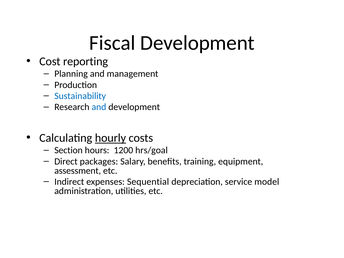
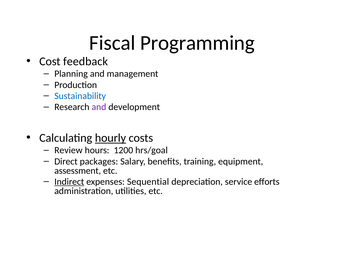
Fiscal Development: Development -> Programming (197, 43)
reporting: reporting -> feedback (85, 61)
and colour: blue -> purple (99, 107)
Section: Section -> Review (68, 150)
Indirect underline: none -> present (69, 182)
model: model -> efforts (267, 182)
